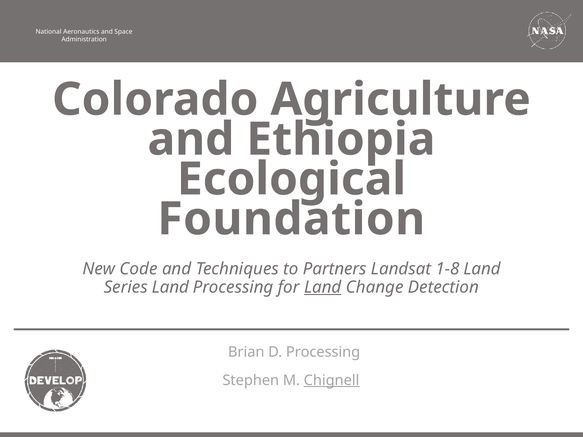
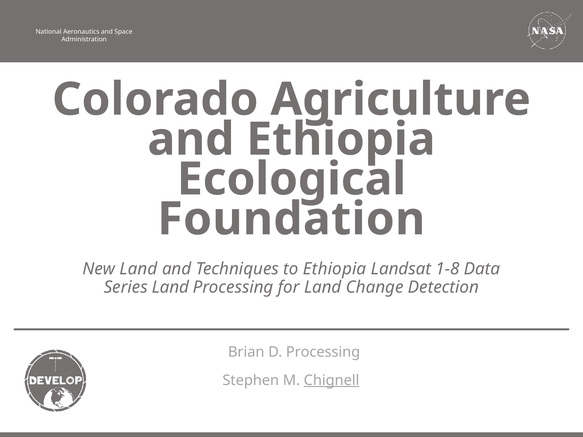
New Code: Code -> Land (138, 269)
to Partners: Partners -> Ethiopia (335, 269)
1-8 Land: Land -> Data (482, 269)
Land underline: present -> none (323, 287)
